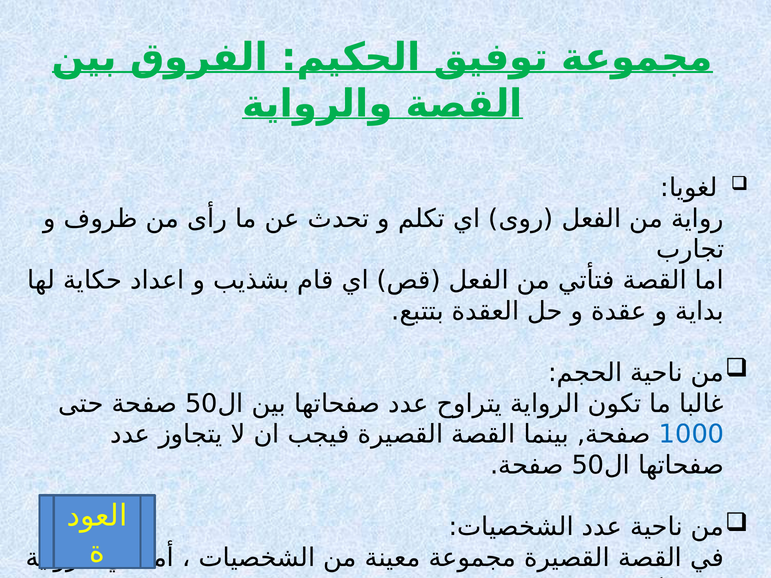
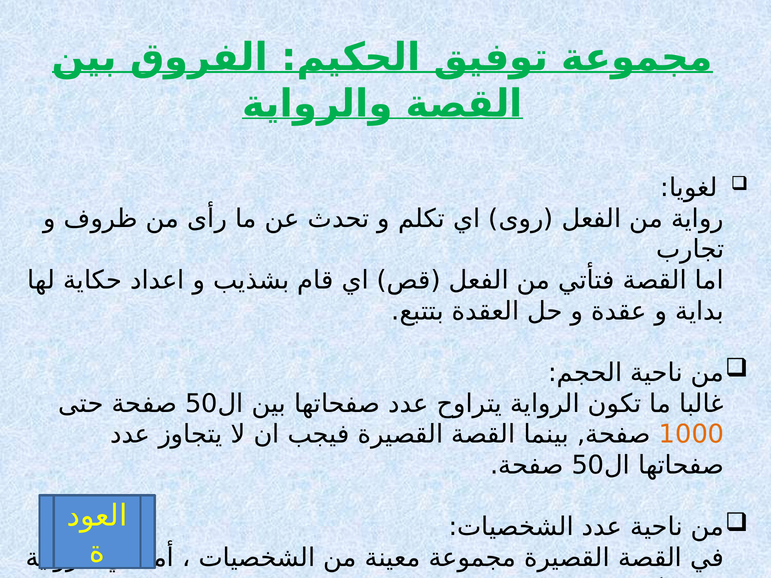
1000 colour: blue -> orange (692, 435)
